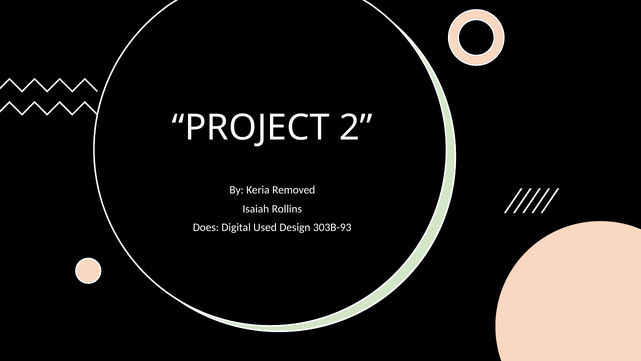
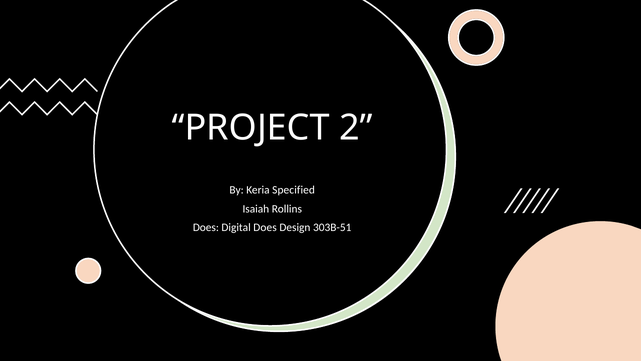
Removed: Removed -> Specified (294, 190)
Digital Used: Used -> Does (265, 227)
303B-93: 303B-93 -> 303B-51 (332, 227)
